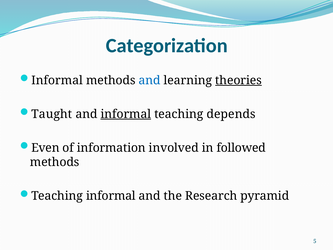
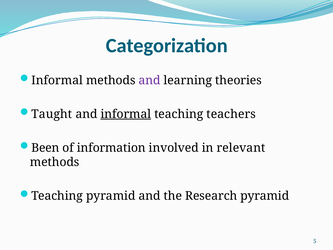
and colour: blue -> purple (150, 80)
theories underline: present -> none (239, 80)
depends: depends -> teachers (231, 114)
Even: Even -> Been (45, 148)
followed: followed -> relevant (241, 148)
Teaching informal: informal -> pyramid (111, 196)
